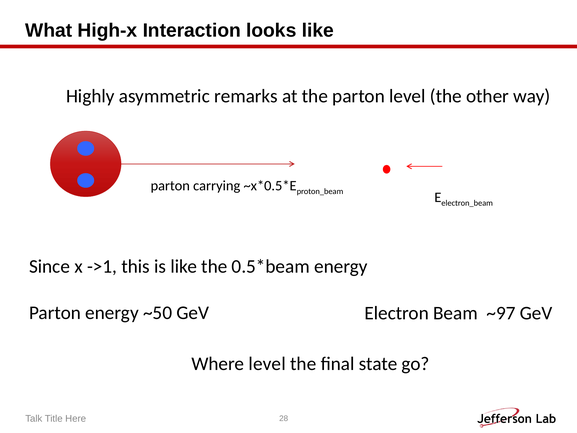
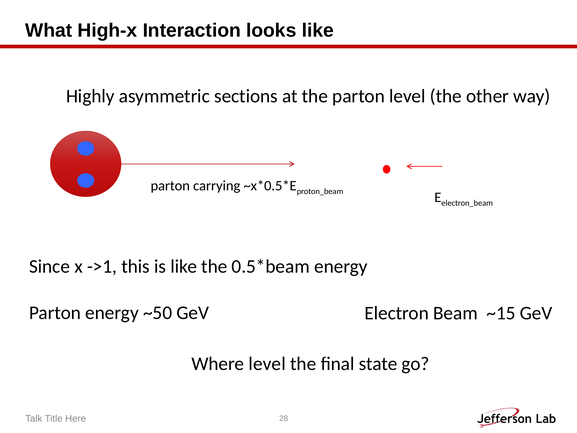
remarks: remarks -> sections (246, 96)
~97: ~97 -> ~15 (501, 313)
